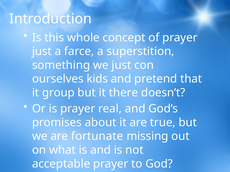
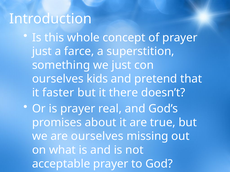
group: group -> faster (58, 93)
are fortunate: fortunate -> ourselves (97, 137)
